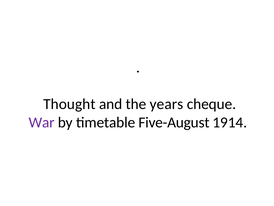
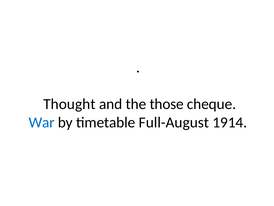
years: years -> those (167, 104)
War colour: purple -> blue (42, 122)
Five-August: Five-August -> Full-August (174, 122)
